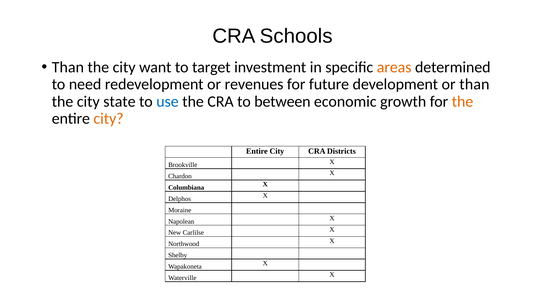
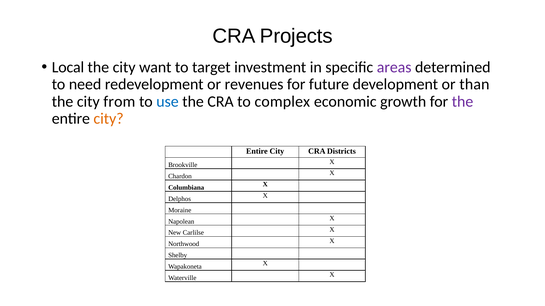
Schools: Schools -> Projects (296, 36)
Than: Than -> Local (68, 67)
areas colour: orange -> purple (394, 67)
state: state -> from (119, 102)
between: between -> complex (282, 102)
the colour: orange -> purple (463, 102)
